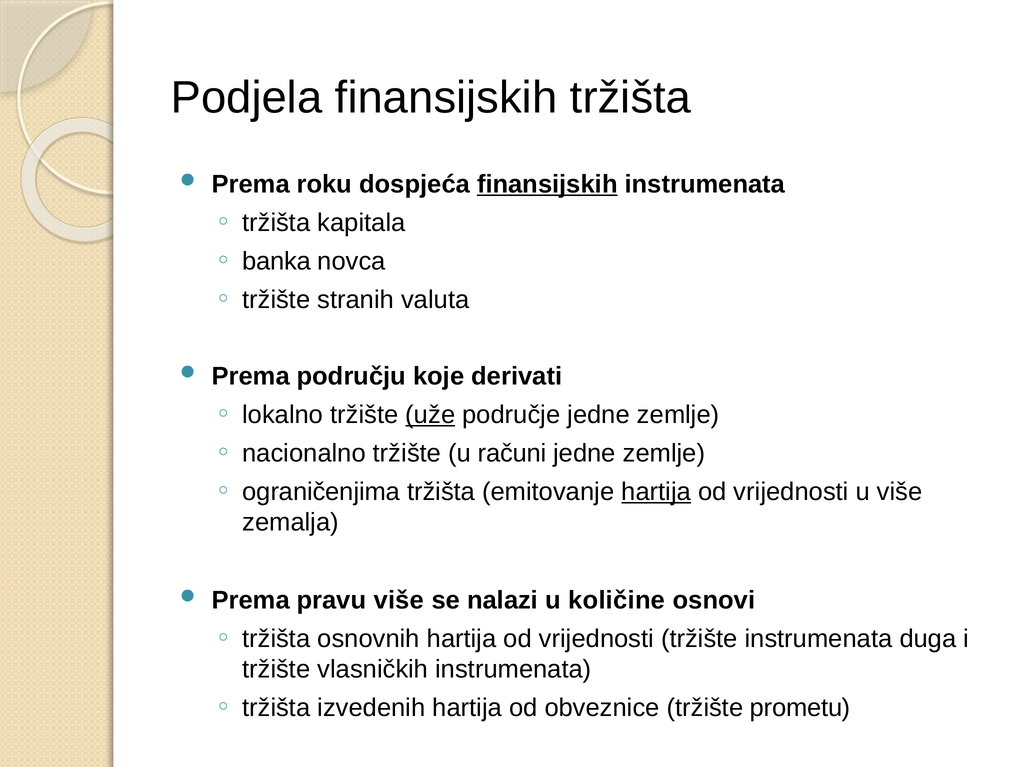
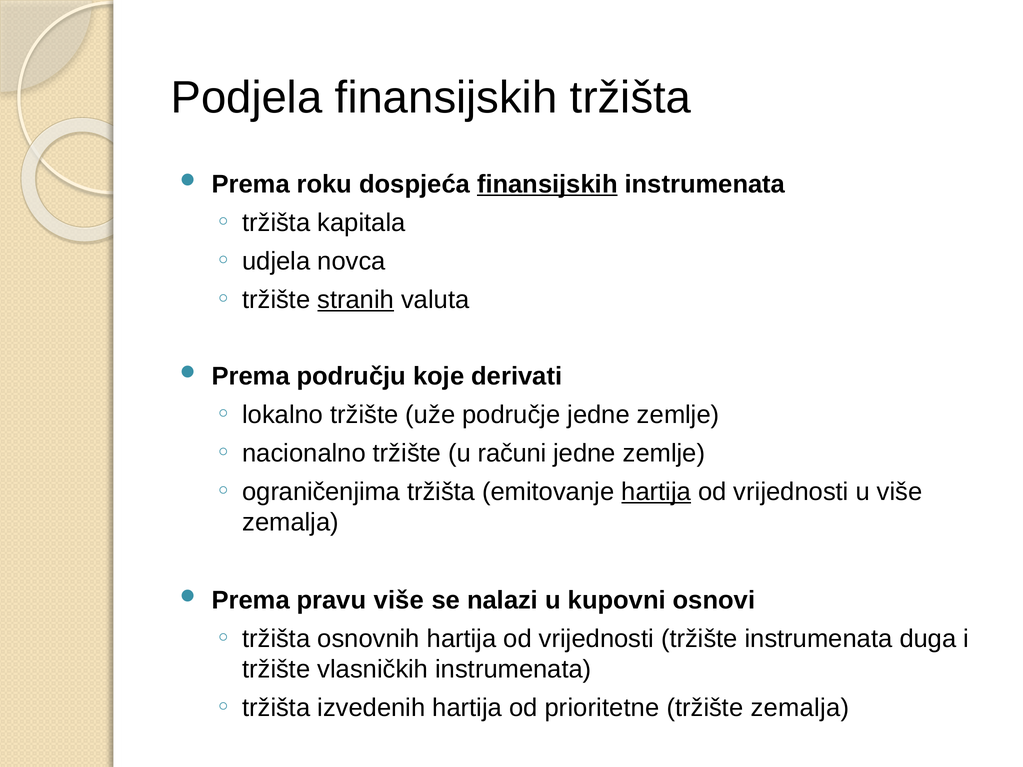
banka: banka -> udjela (276, 261)
stranih underline: none -> present (356, 300)
uže underline: present -> none (430, 415)
količine: količine -> kupovni (617, 600)
obveznice: obveznice -> prioritetne (602, 708)
tržište prometu: prometu -> zemalja (800, 708)
